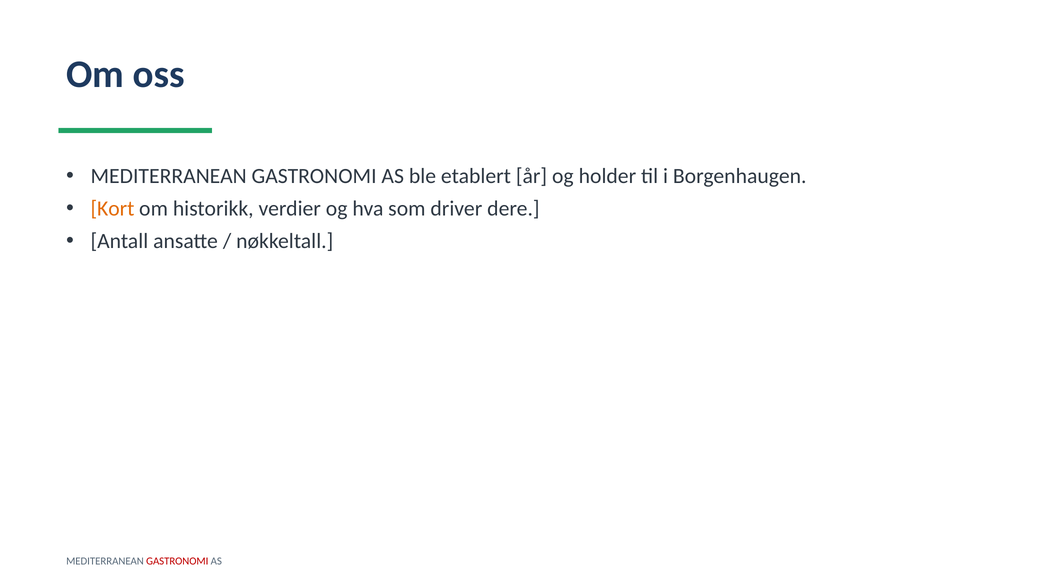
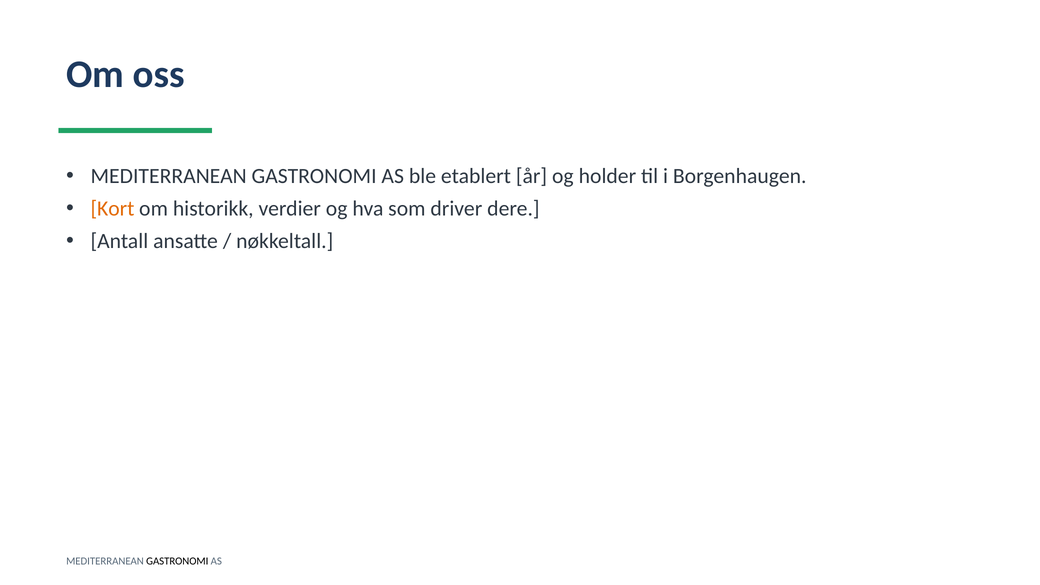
GASTRONOMI colour: red -> black (177, 561)
